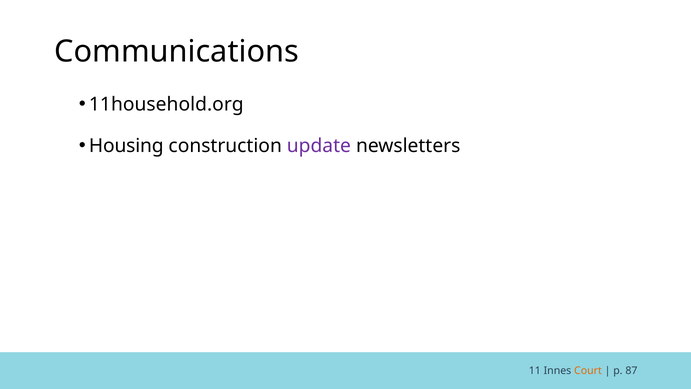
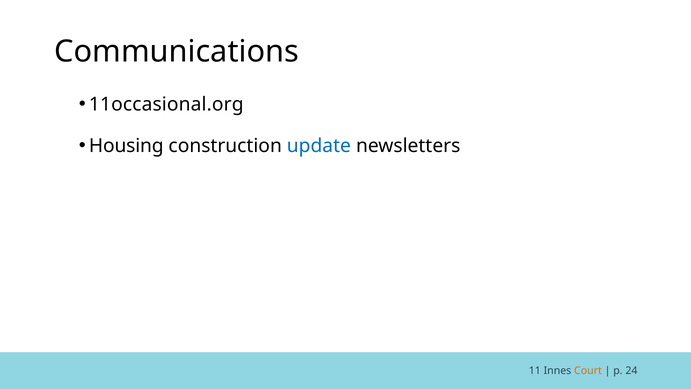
11household.org: 11household.org -> 11occasional.org (166, 104)
update colour: purple -> blue (319, 146)
87: 87 -> 24 (631, 370)
